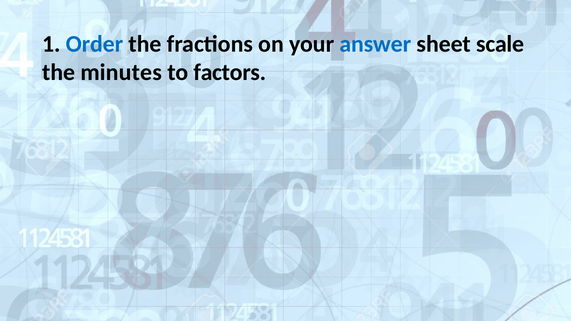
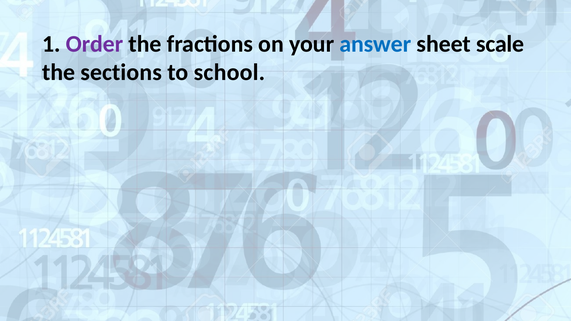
Order colour: blue -> purple (95, 44)
minutes: minutes -> sections (121, 73)
factors: factors -> school (230, 73)
